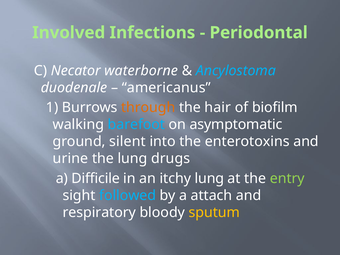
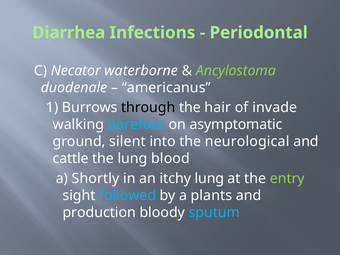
Involved: Involved -> Diarrhea (69, 33)
Ancylostoma colour: light blue -> light green (236, 71)
through colour: orange -> black (148, 108)
biofilm: biofilm -> invade (275, 108)
enterotoxins: enterotoxins -> neurological (247, 142)
urine: urine -> cattle (71, 159)
drugs: drugs -> blood (171, 159)
Difficile: Difficile -> Shortly (95, 178)
attach: attach -> plants (211, 195)
respiratory: respiratory -> production (99, 212)
sputum colour: yellow -> light blue (214, 212)
